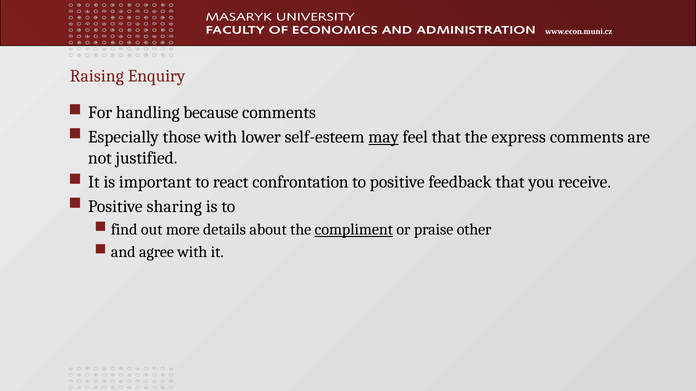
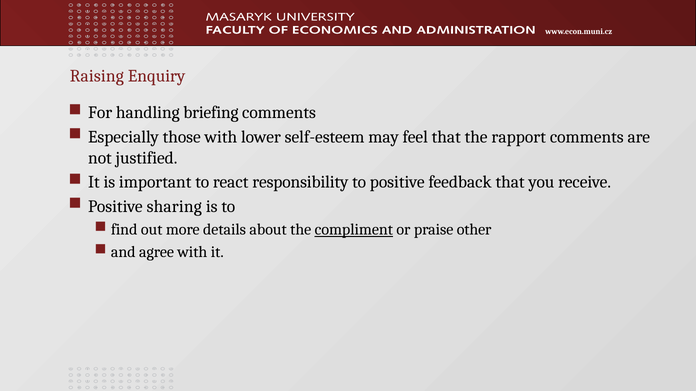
because: because -> briefing (211, 113)
may underline: present -> none (384, 137)
express: express -> rapport (519, 137)
confrontation: confrontation -> responsibility (300, 182)
